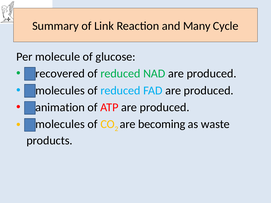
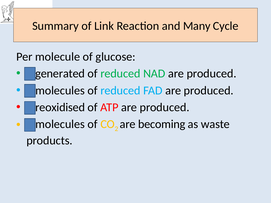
recovered: recovered -> generated (60, 74)
animation: animation -> reoxidised (60, 107)
